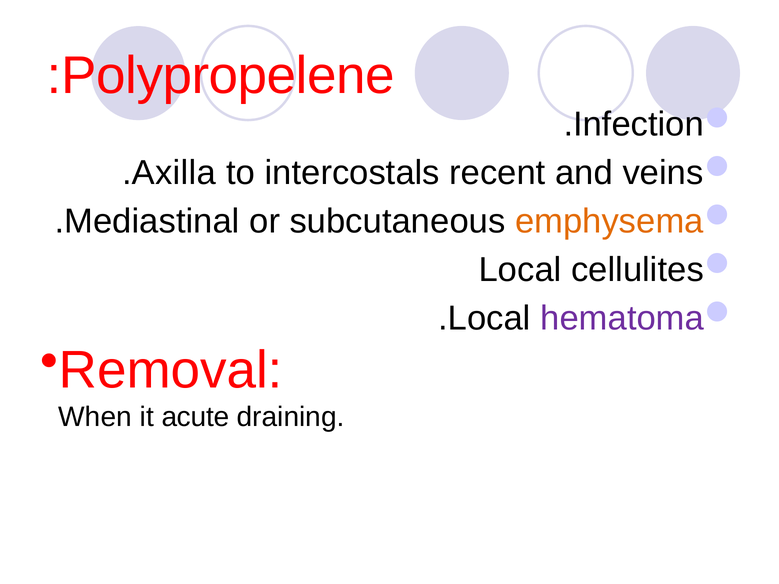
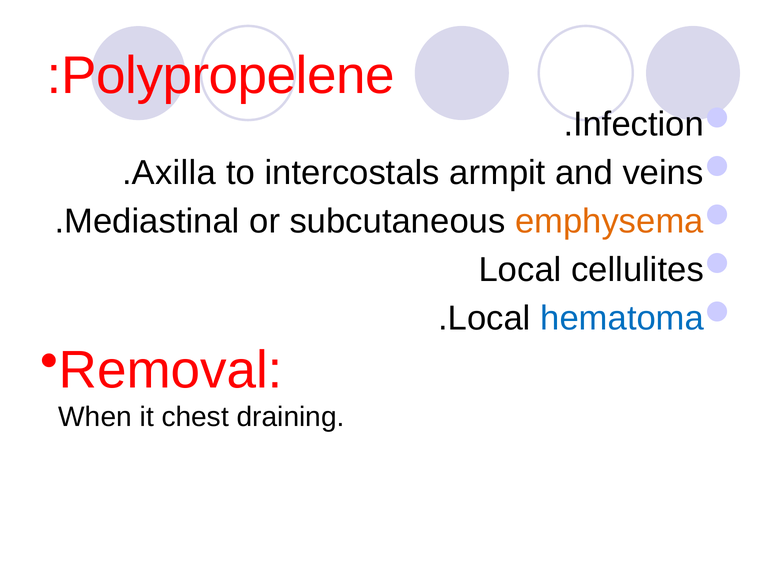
recent: recent -> armpit (497, 173)
hematoma colour: purple -> blue (622, 318)
acute: acute -> chest (195, 417)
